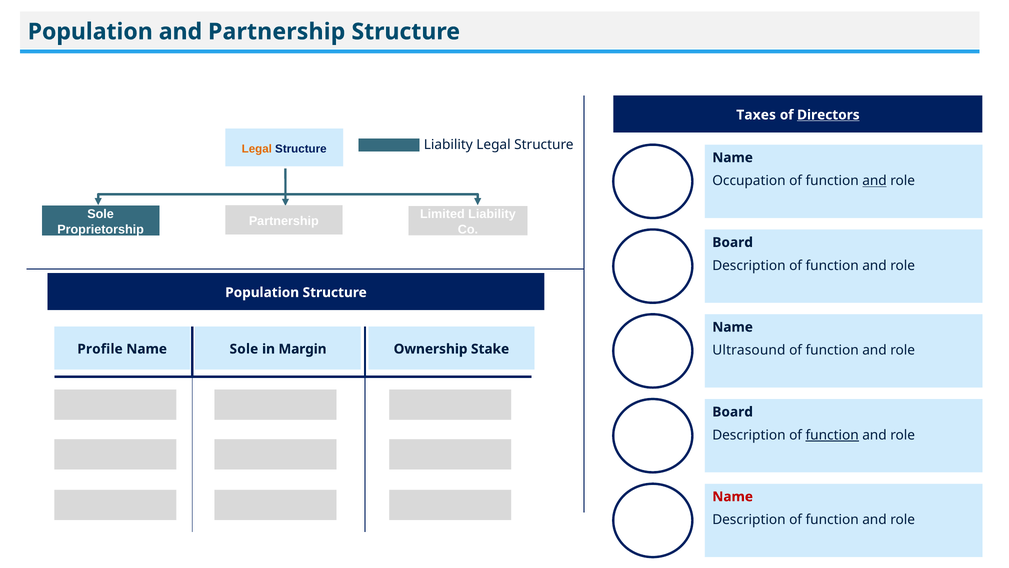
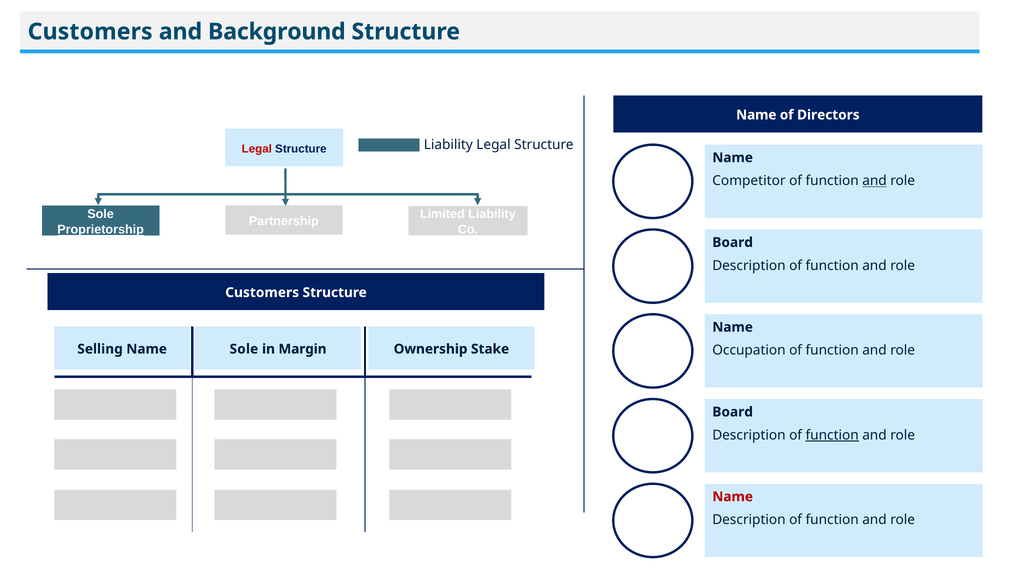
Population: Population -> Customers (90, 32)
and Partnership: Partnership -> Background (277, 32)
Taxes: Taxes -> Name (756, 115)
Directors underline: present -> none (828, 115)
Legal colour: orange -> red (257, 149)
Occupation: Occupation -> Competitor (749, 181)
Proprietorship underline: none -> present (101, 230)
Population: Population -> Customers (262, 292)
Ultrasound: Ultrasound -> Occupation (749, 350)
Profile: Profile -> Selling (100, 349)
